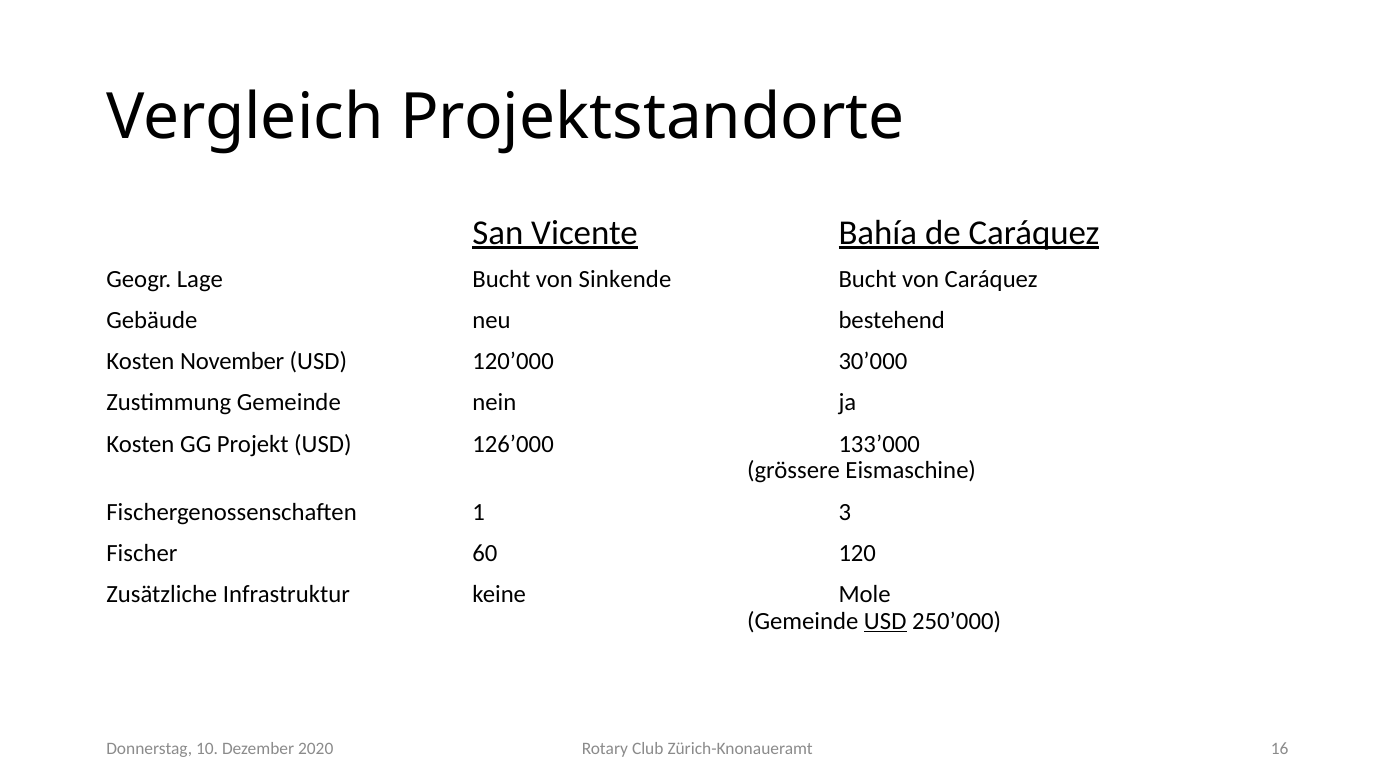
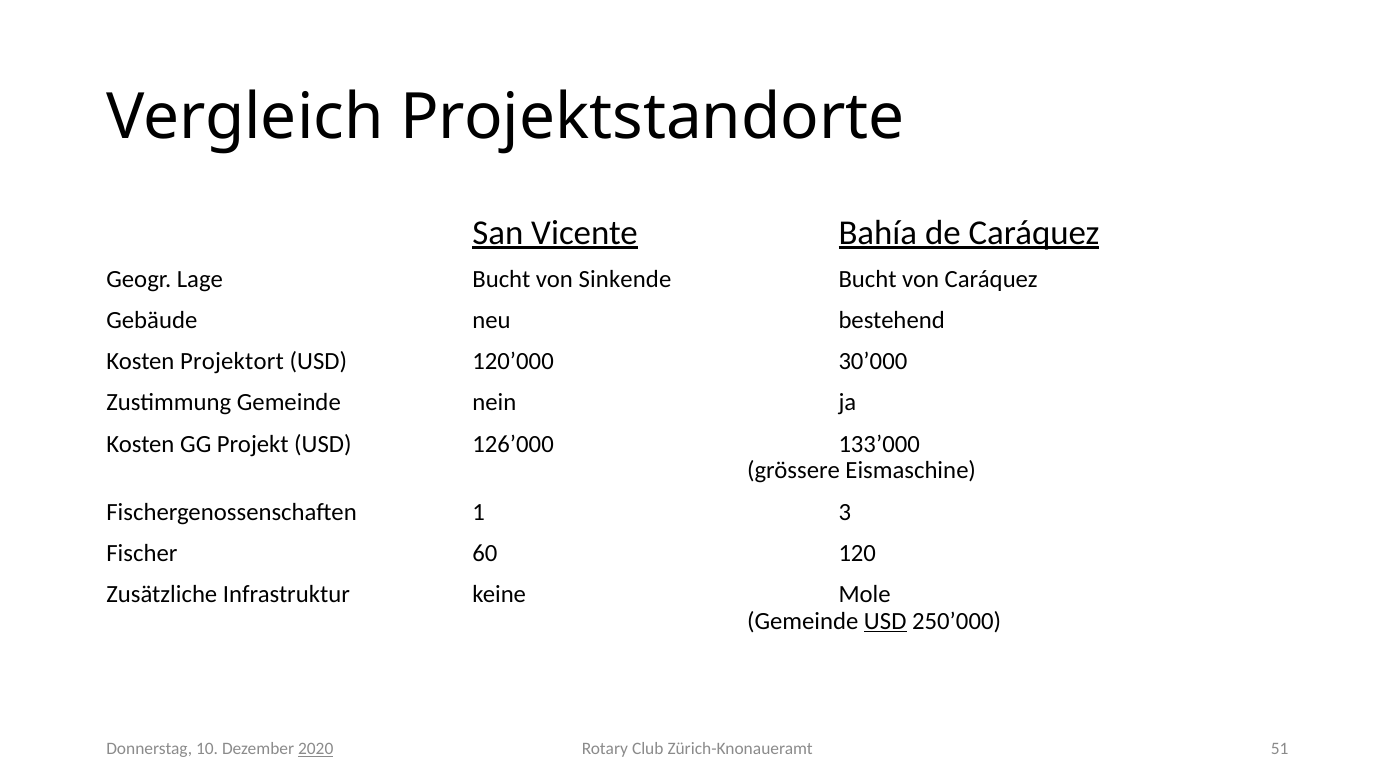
November: November -> Projektort (232, 362)
16: 16 -> 51 (1280, 749)
2020 underline: none -> present (316, 749)
